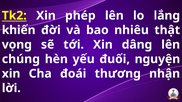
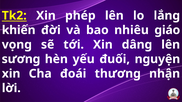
thật: thật -> giáo (167, 30)
chúng: chúng -> sương (21, 59)
